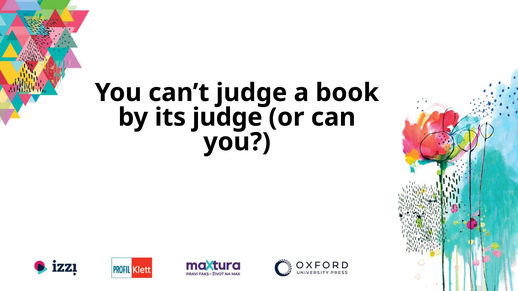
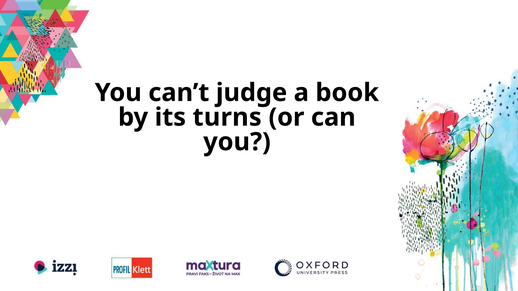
its judge: judge -> turns (227, 117)
